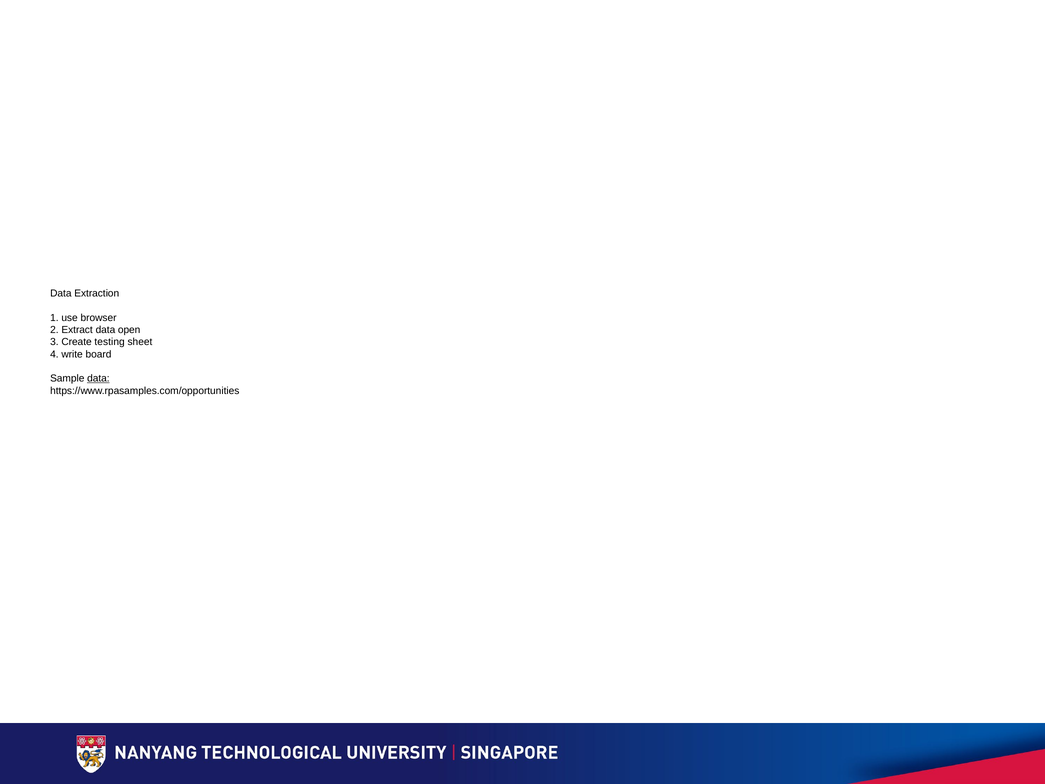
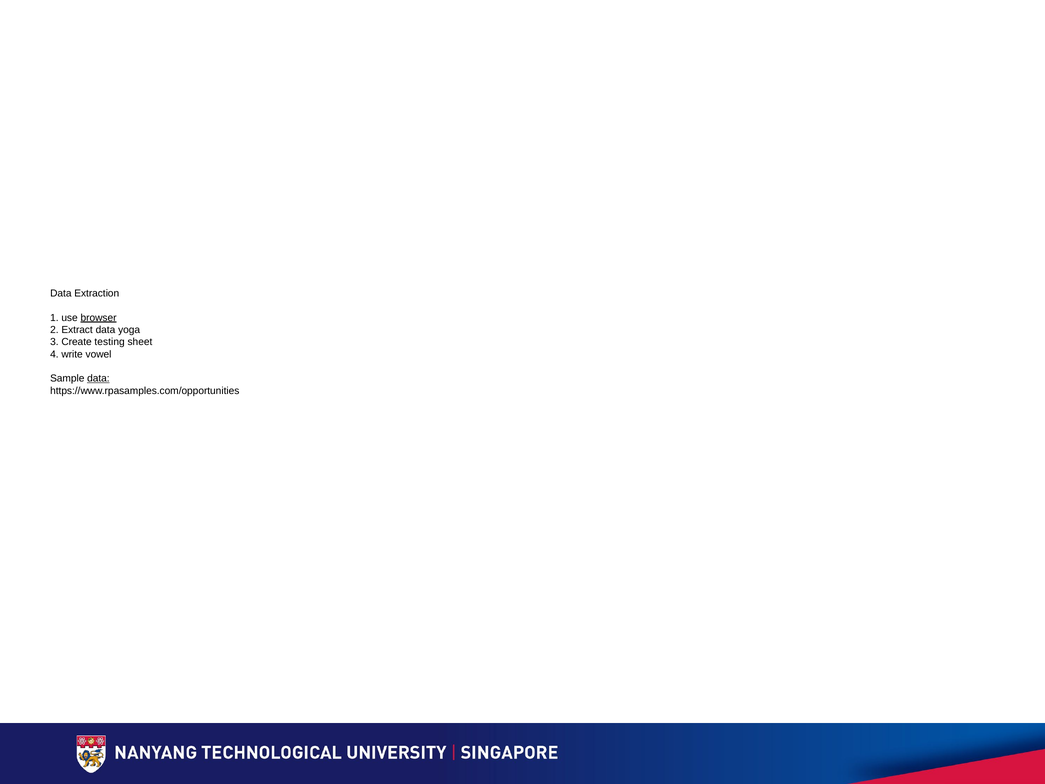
browser underline: none -> present (99, 318)
open: open -> yoga (129, 330)
board: board -> vowel (99, 354)
